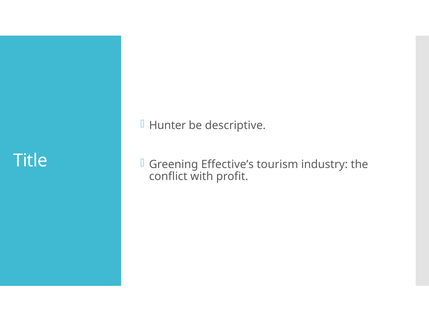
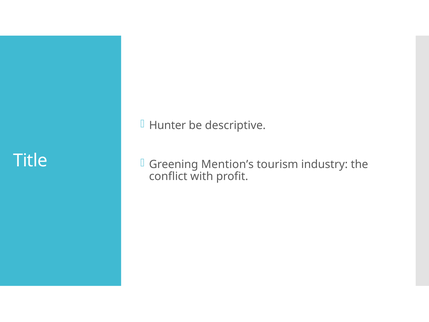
Effective’s: Effective’s -> Mention’s (227, 164)
